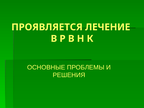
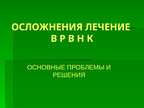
ПРОЯВЛЯЕТСЯ: ПРОЯВЛЯЕТСЯ -> ОСЛОЖНЕНИЯ (47, 27)
